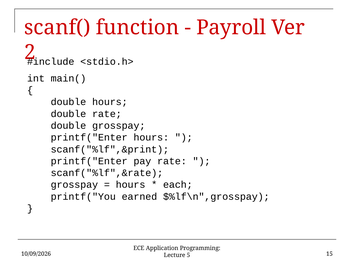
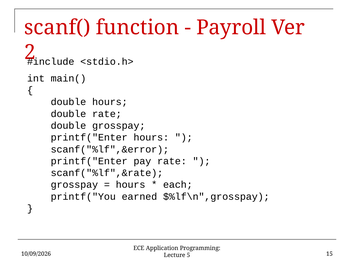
scanf("%lf",&print: scanf("%lf",&print -> scanf("%lf",&error (110, 149)
